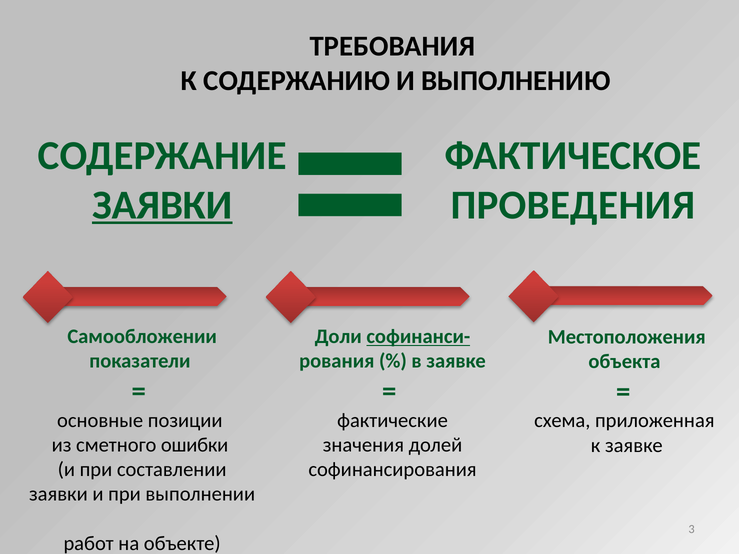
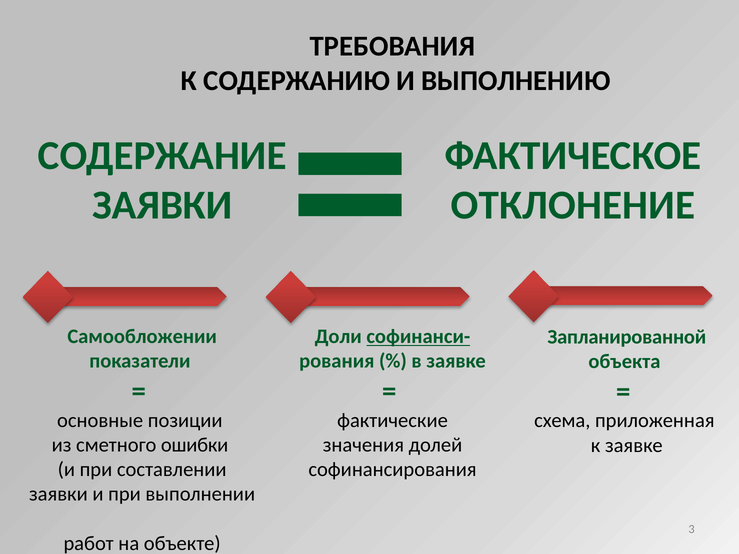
ЗАЯВКИ underline: present -> none (162, 205)
ПРОВЕДЕНИЯ: ПРОВЕДЕНИЯ -> ОТКЛОНЕНИЕ (573, 205)
Местоположения: Местоположения -> Запланированной (627, 337)
